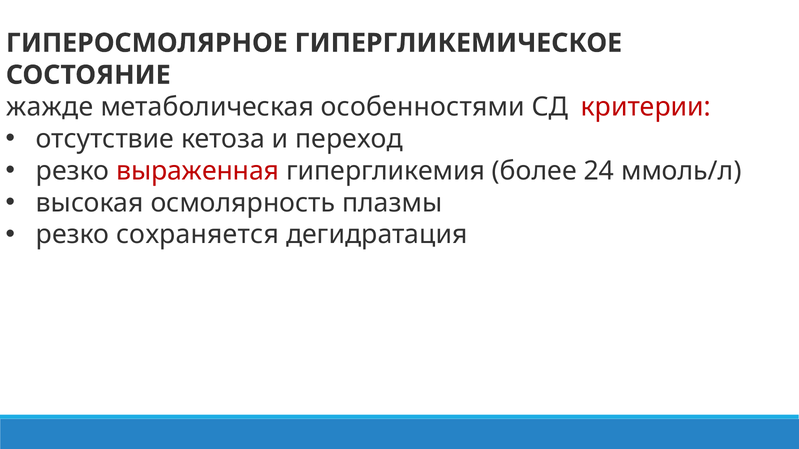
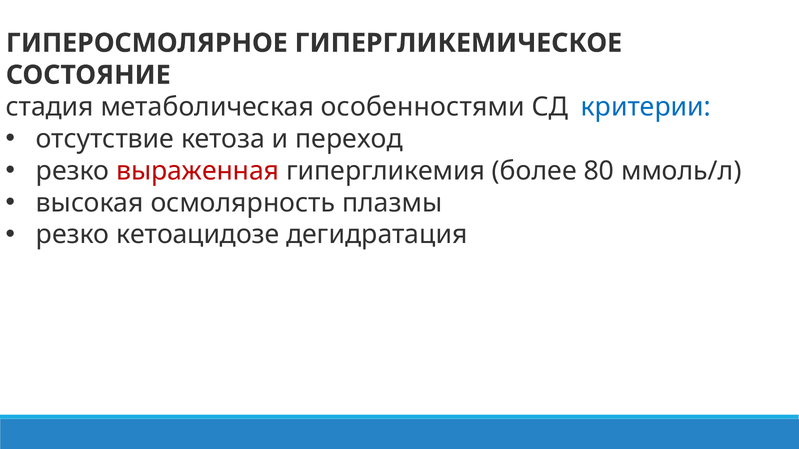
жажде: жажде -> стадия (50, 107)
критерии colour: red -> blue (646, 107)
24: 24 -> 80 (599, 171)
сохраняется: сохраняется -> кетоацидозе (198, 235)
